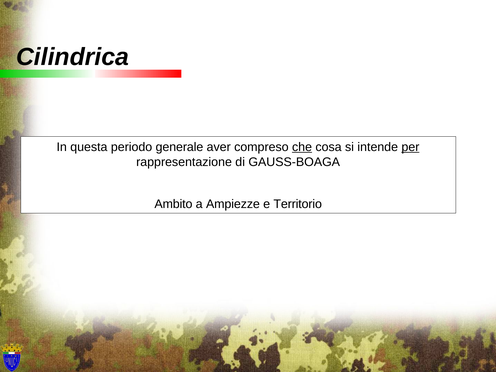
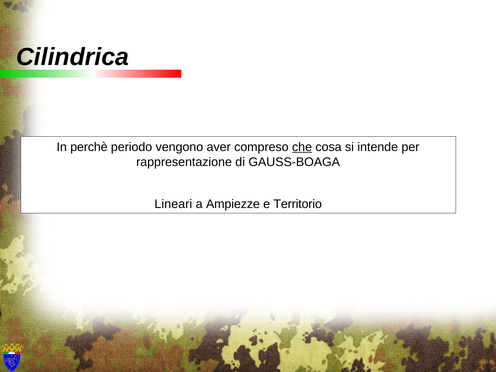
questa: questa -> perchè (89, 147)
generale: generale -> vengono (179, 147)
per underline: present -> none (410, 147)
Ambito: Ambito -> Lineari (173, 204)
